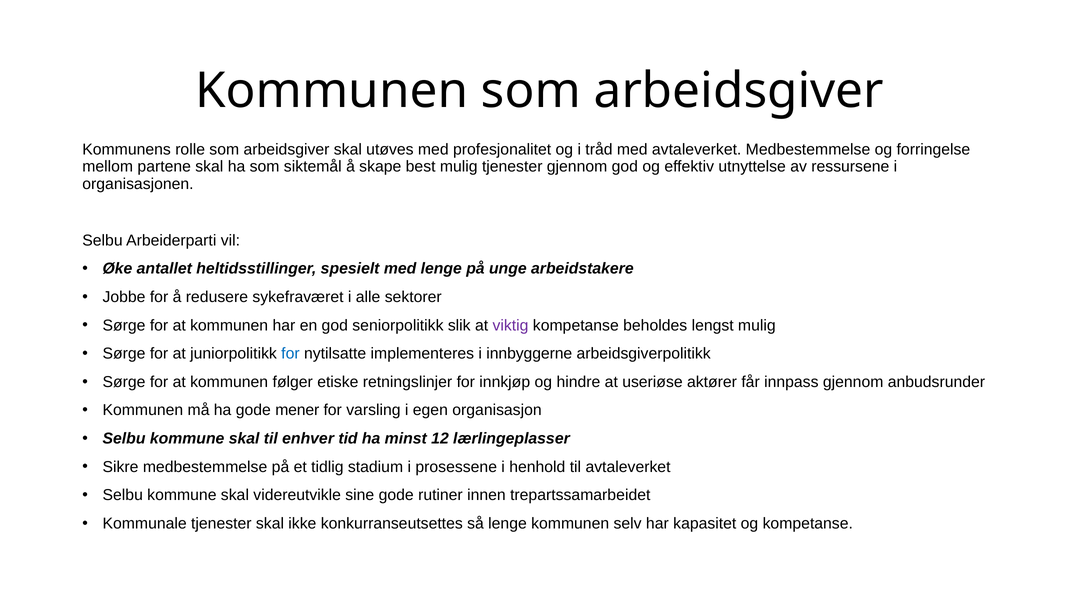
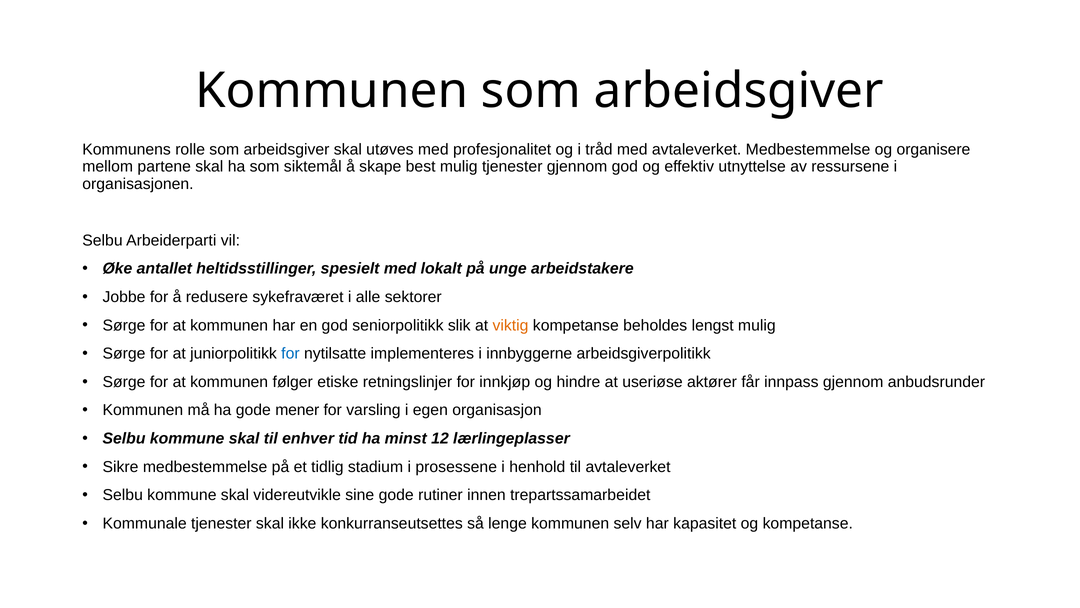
forringelse: forringelse -> organisere (933, 150)
med lenge: lenge -> lokalt (441, 268)
viktig colour: purple -> orange (510, 325)
